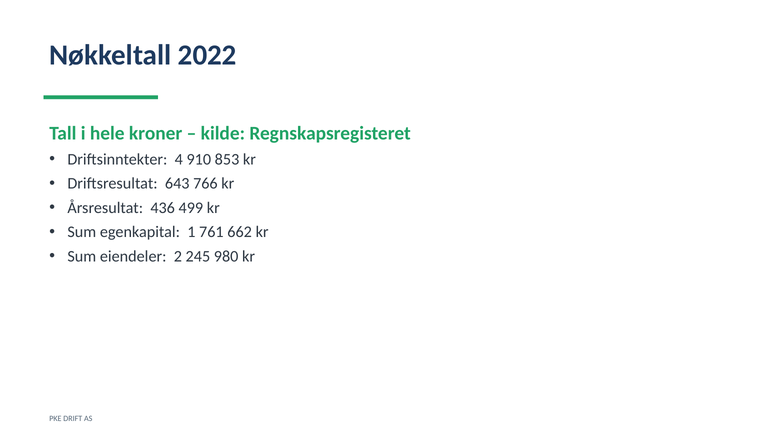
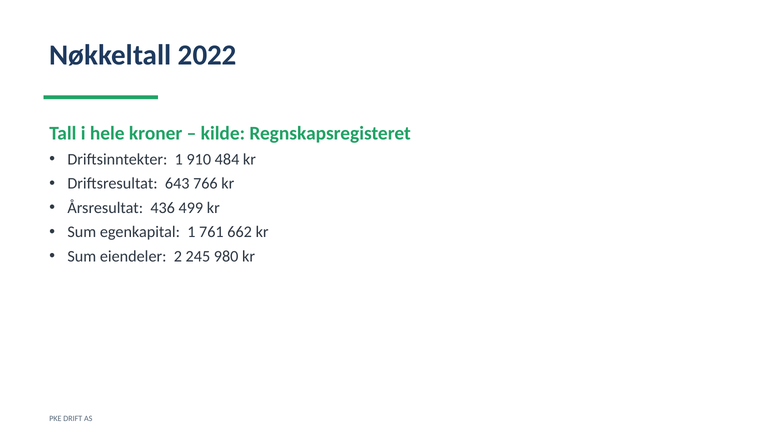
Driftsinntekter 4: 4 -> 1 (179, 159)
853: 853 -> 484 (227, 159)
